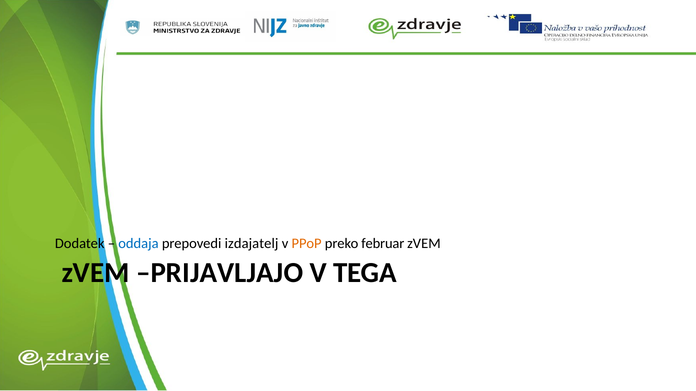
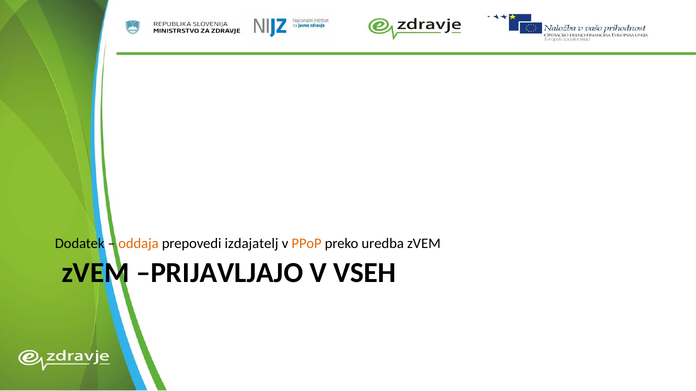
oddaja colour: blue -> orange (138, 244)
februar: februar -> uredba (383, 244)
TEGA: TEGA -> VSEH (365, 273)
